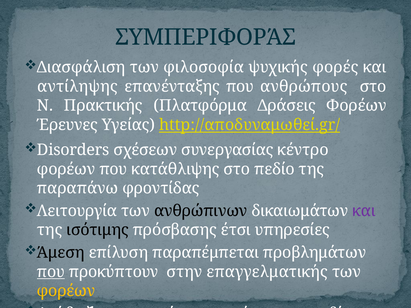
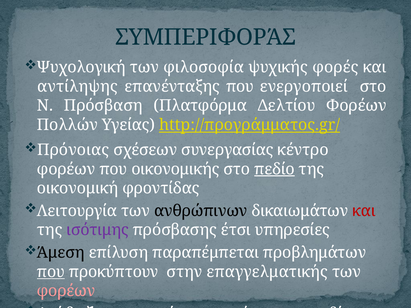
Διασφάλιση: Διασφάλιση -> Ψυχολογική (81, 67)
ανθρώπους: ανθρώπους -> ενεργοποιεί (304, 87)
Πρακτικής: Πρακτικής -> Πρόσβαση (103, 106)
Δράσεις: Δράσεις -> Δελτίου (287, 106)
Έρευνες: Έρευνες -> Πολλών (67, 125)
http://αποδυναμωθεί.gr/: http://αποδυναμωθεί.gr/ -> http://προγράμματος.gr/ (250, 125)
Disorders: Disorders -> Πρόνοιας (73, 150)
κατάθλιψης: κατάθλιψης -> οικονομικής (175, 169)
πεδίο underline: none -> present (274, 169)
παραπάνω: παραπάνω -> οικονομική (78, 188)
και colour: purple -> red (364, 211)
ισότιμης colour: black -> purple (98, 230)
φορέων colour: yellow -> pink (66, 291)
